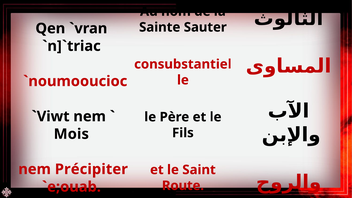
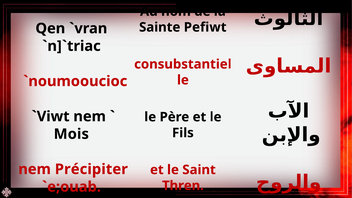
Sauter: Sauter -> Pefiwt (205, 27)
Route: Route -> Thren (183, 186)
